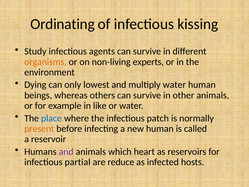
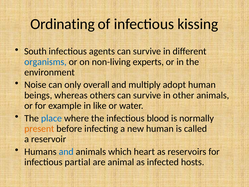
Study: Study -> South (35, 51)
organisms colour: orange -> blue (45, 62)
Dying: Dying -> Noise (35, 85)
lowest: lowest -> overall (96, 85)
multiply water: water -> adopt (174, 85)
patch: patch -> blood (158, 118)
and colour: purple -> blue (66, 151)
reduce: reduce -> animal (121, 162)
